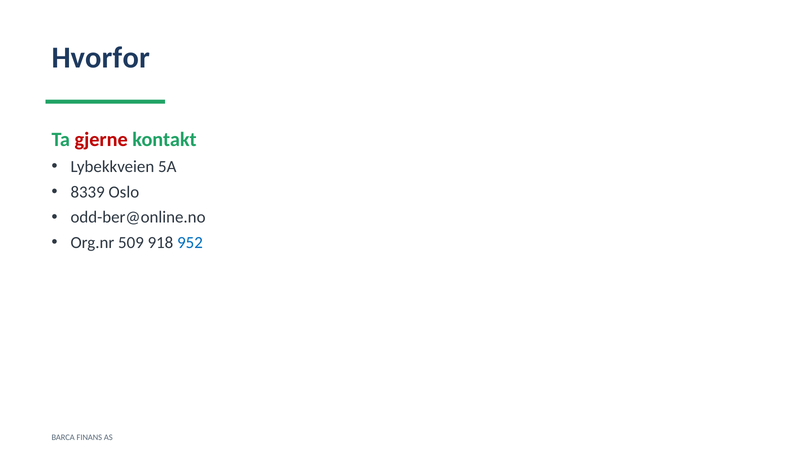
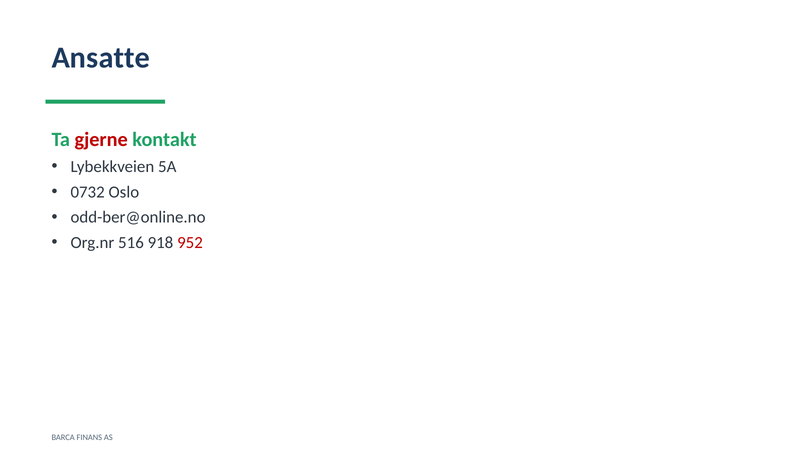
Hvorfor: Hvorfor -> Ansatte (101, 58)
8339: 8339 -> 0732 (88, 192)
509: 509 -> 516 (131, 243)
952 colour: blue -> red (190, 243)
